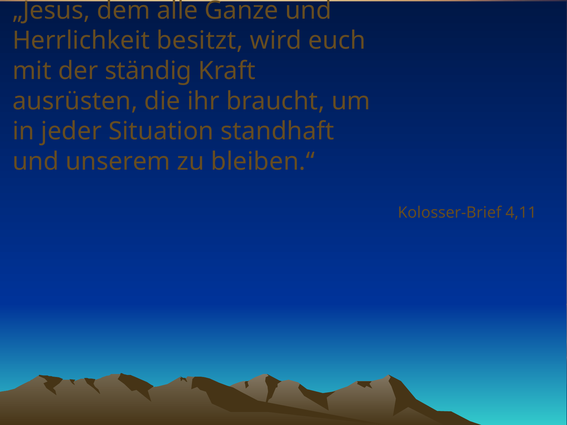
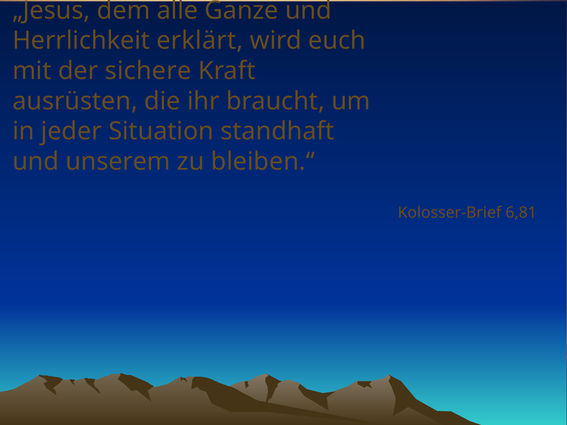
besitzt: besitzt -> erklärt (200, 41)
ständig: ständig -> sichere (148, 71)
4,11: 4,11 -> 6,81 (521, 213)
